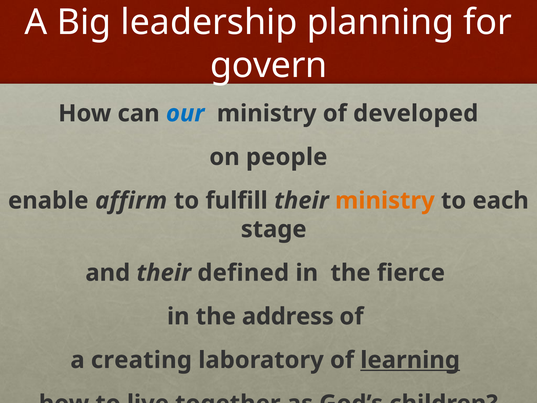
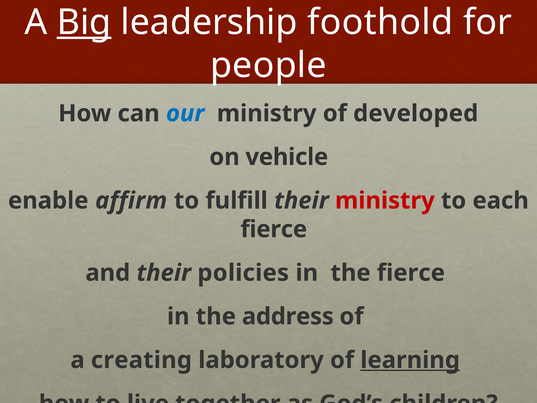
Big underline: none -> present (84, 22)
planning: planning -> foothold (380, 22)
govern: govern -> people (268, 65)
people: people -> vehicle (287, 157)
ministry colour: orange -> red (385, 201)
stage: stage -> fierce (274, 229)
defined: defined -> policies (243, 273)
